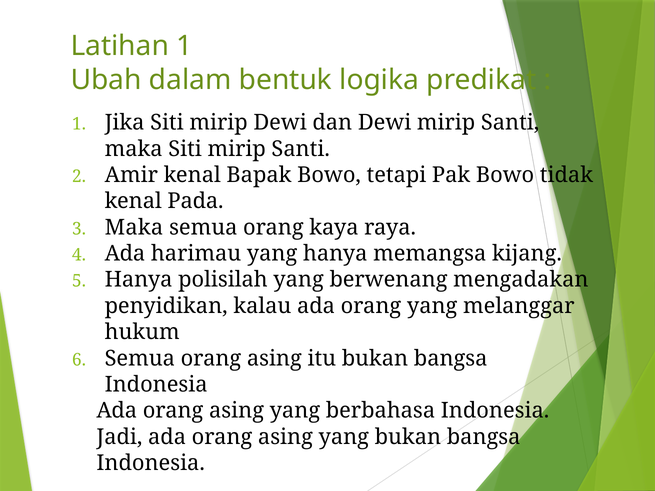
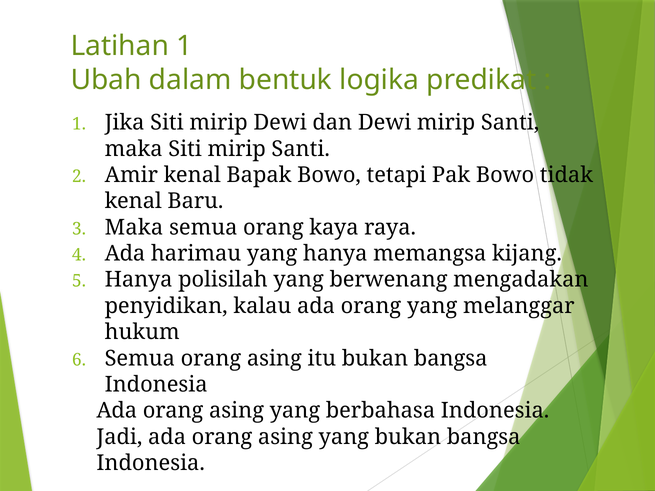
Pada: Pada -> Baru (195, 201)
